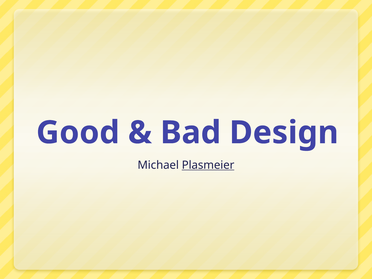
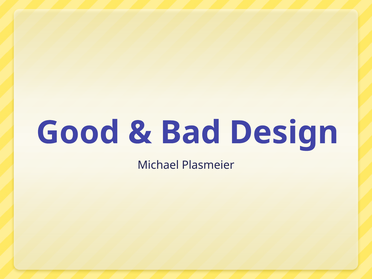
Plasmeier underline: present -> none (208, 165)
